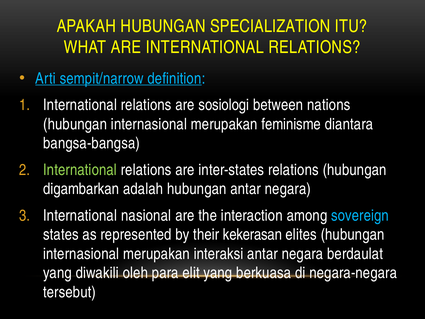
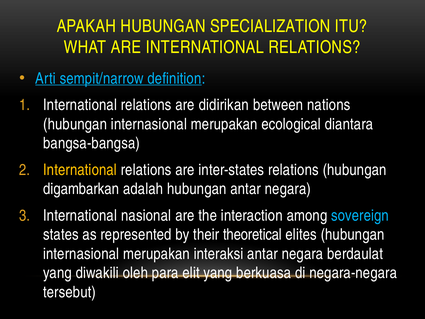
sosiologi: sosiologi -> didirikan (224, 105)
feminisme: feminisme -> ecological (291, 124)
International colour: light green -> yellow (80, 170)
kekerasan: kekerasan -> theoretical (253, 234)
